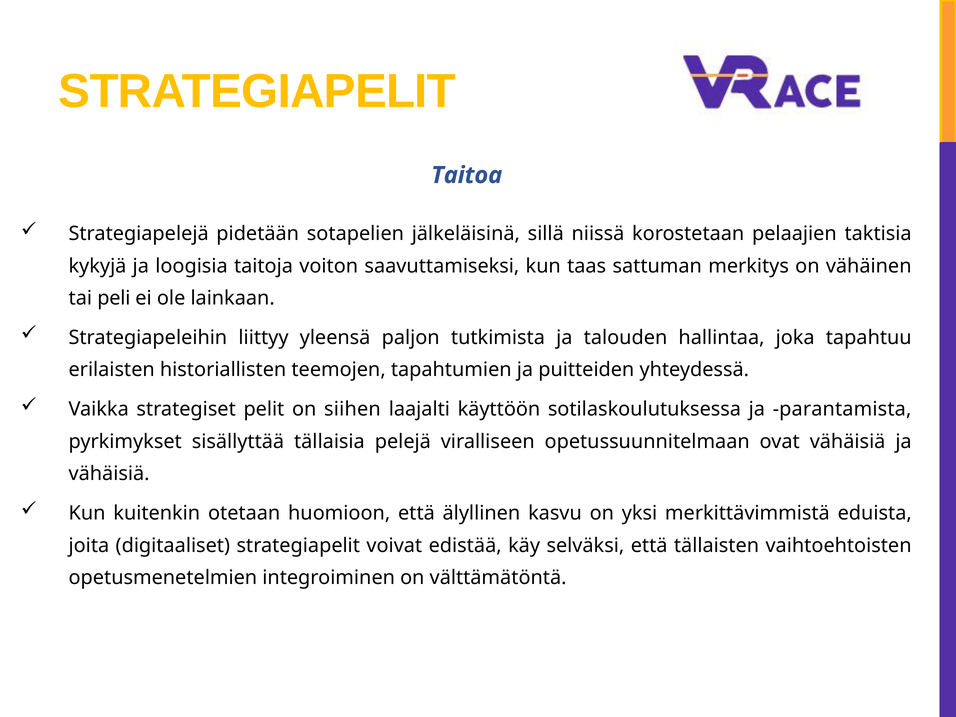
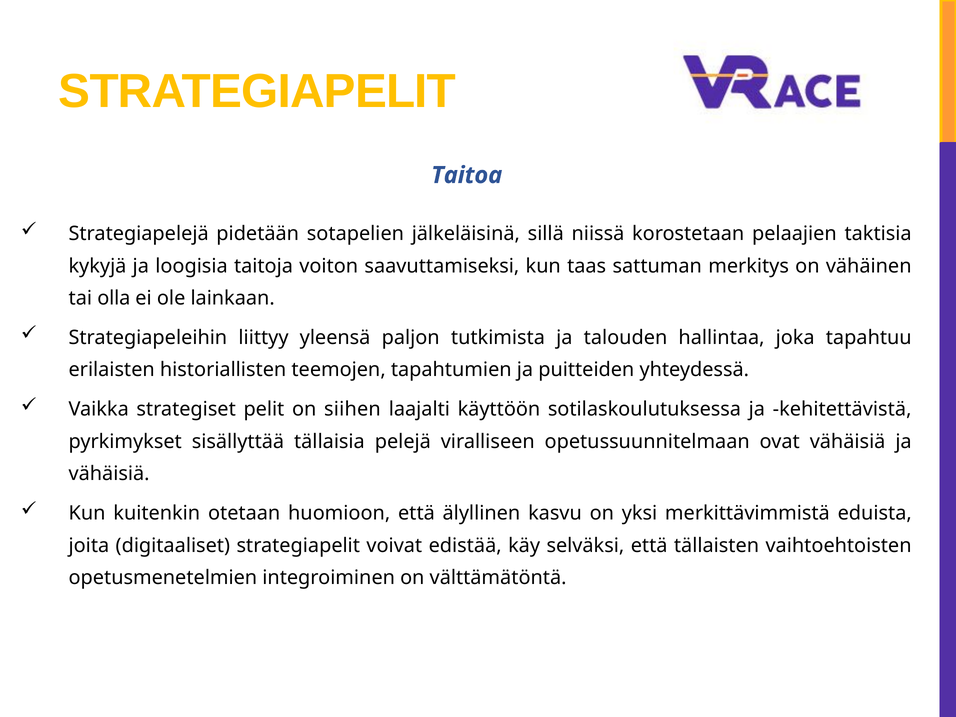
peli: peli -> olla (114, 298)
parantamista: parantamista -> kehitettävistä (842, 409)
